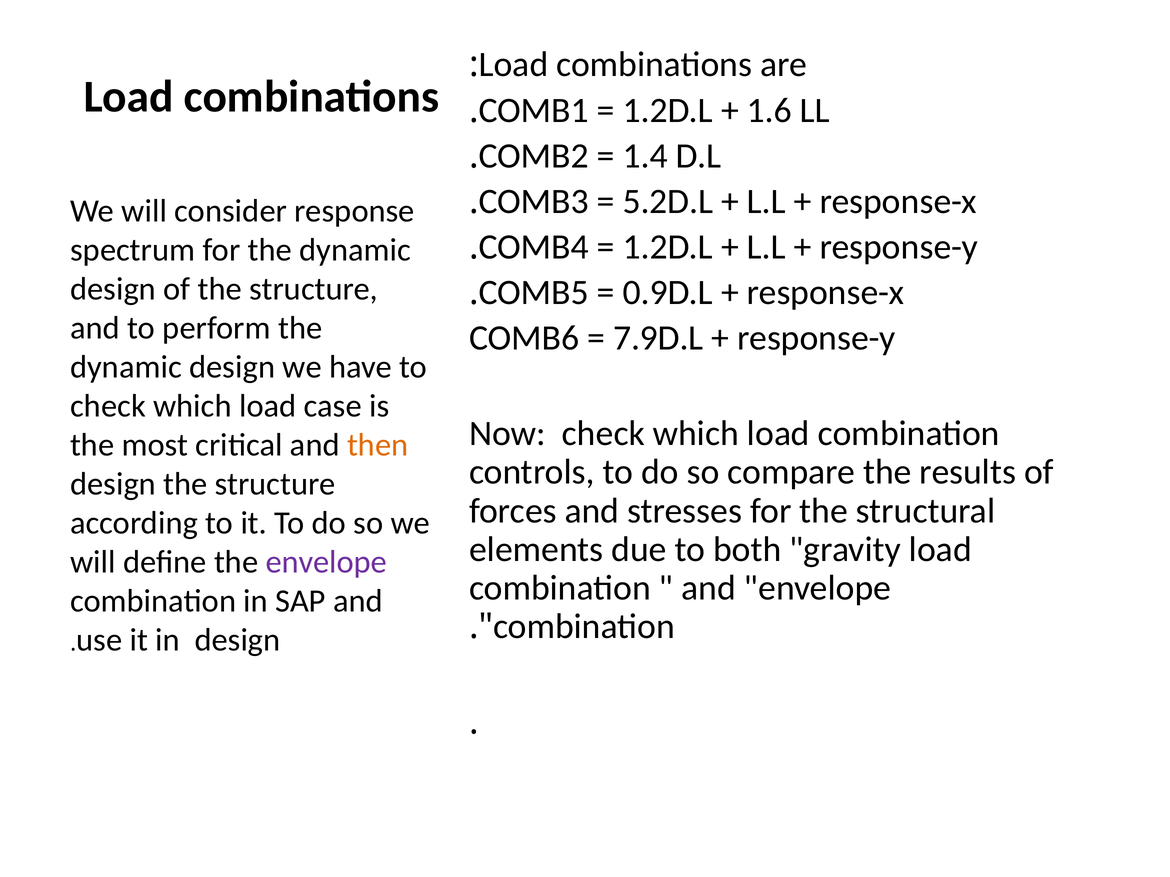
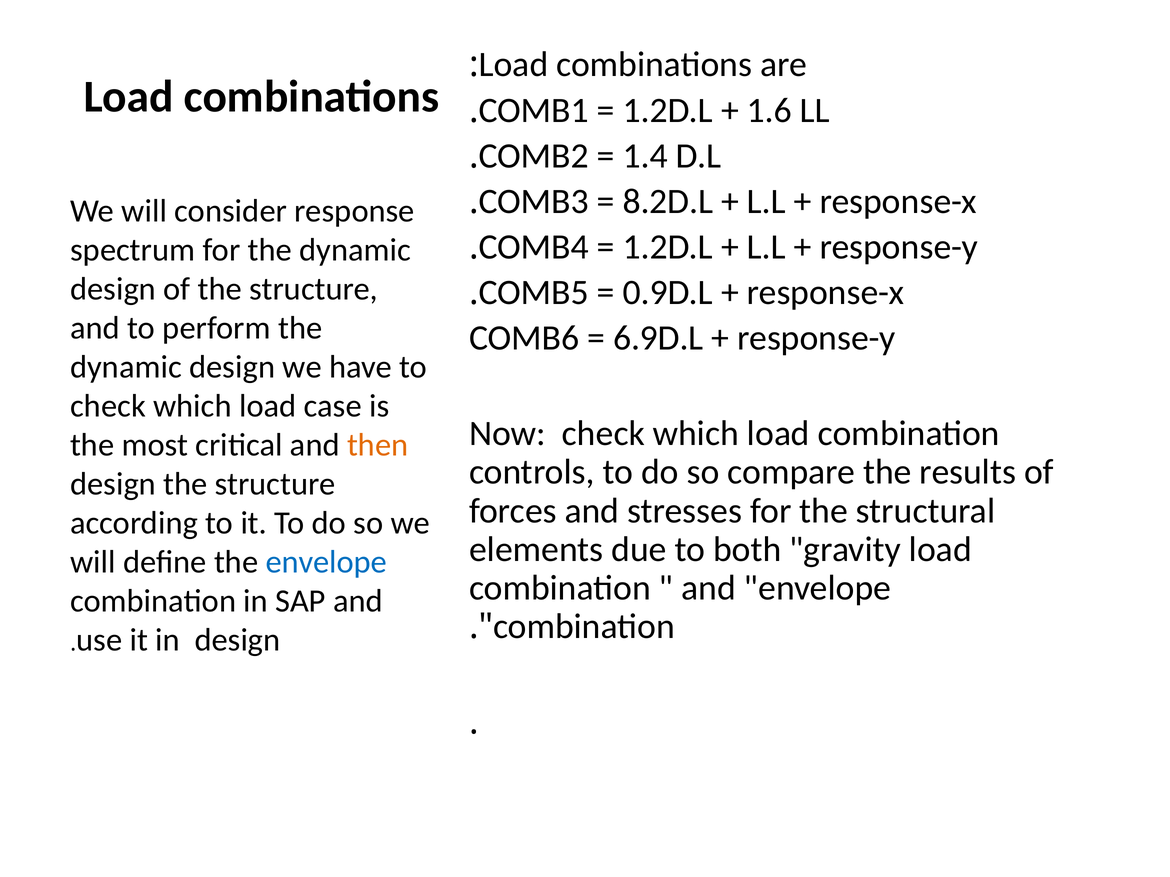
5.2D.L: 5.2D.L -> 8.2D.L (668, 202)
7.9D.L: 7.9D.L -> 6.9D.L (658, 338)
envelope colour: purple -> blue (326, 562)
